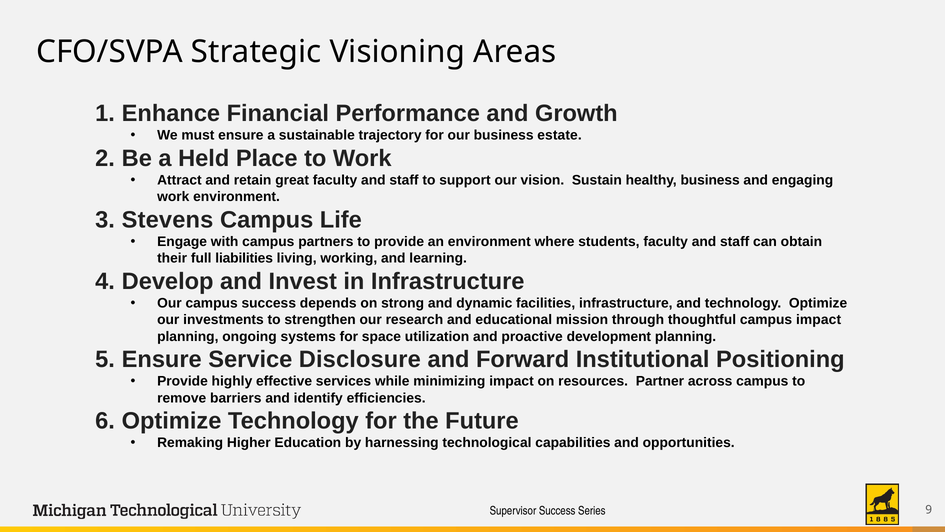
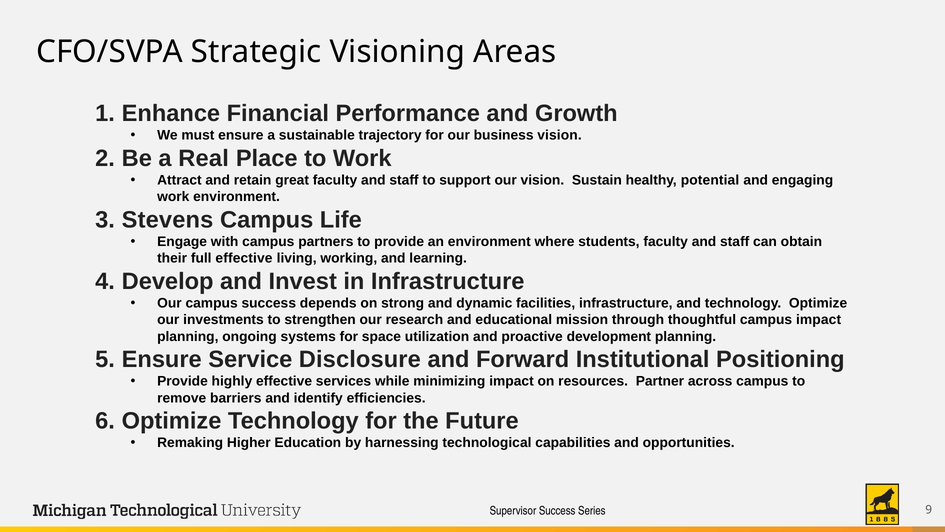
business estate: estate -> vision (560, 135)
Held: Held -> Real (204, 158)
healthy business: business -> potential (710, 180)
full liabilities: liabilities -> effective (244, 258)
